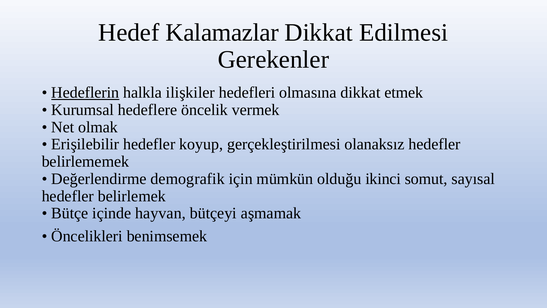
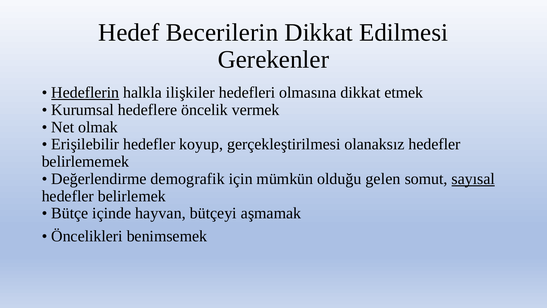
Kalamazlar: Kalamazlar -> Becerilerin (222, 32)
ikinci: ikinci -> gelen (383, 179)
sayısal underline: none -> present (473, 179)
